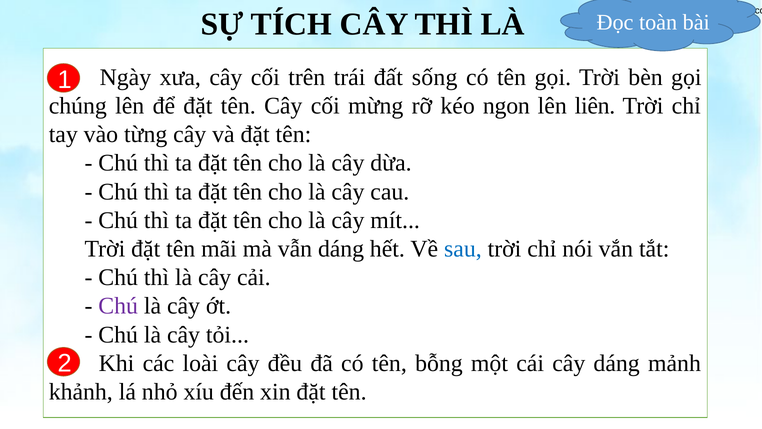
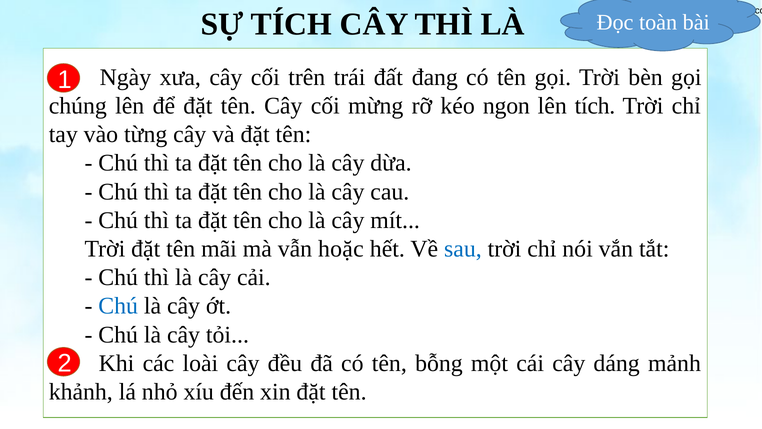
sống: sống -> đang (435, 77)
lên liên: liên -> tích (595, 106)
vẫn dáng: dáng -> hoặc (341, 249)
Chú colour: purple -> blue (118, 306)
